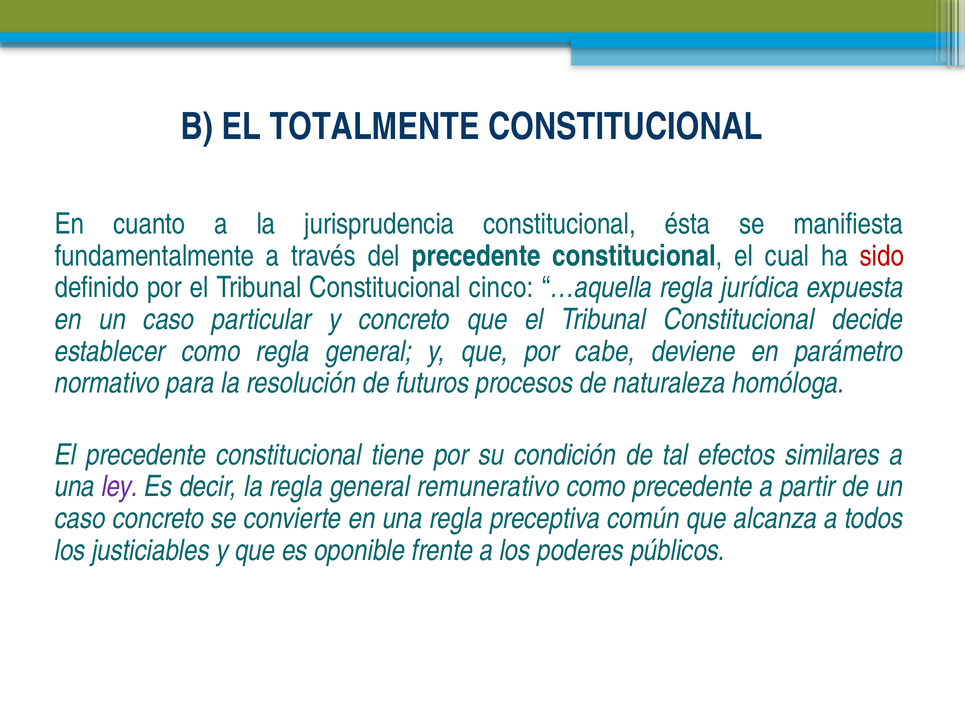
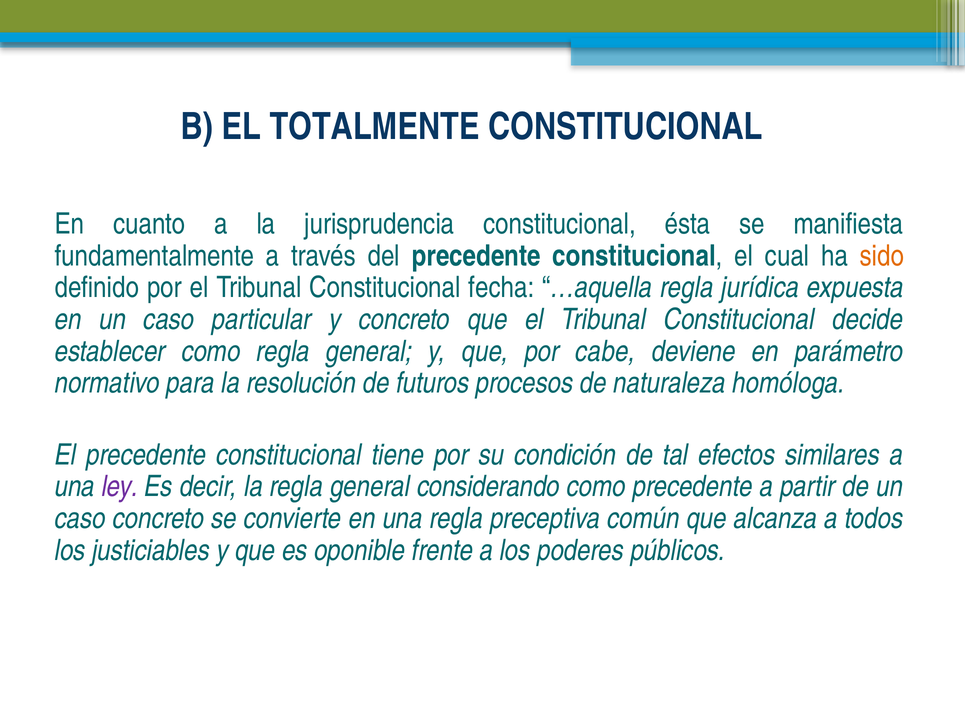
sido colour: red -> orange (882, 256)
cinco: cinco -> fecha (501, 288)
remunerativo: remunerativo -> considerando (488, 486)
